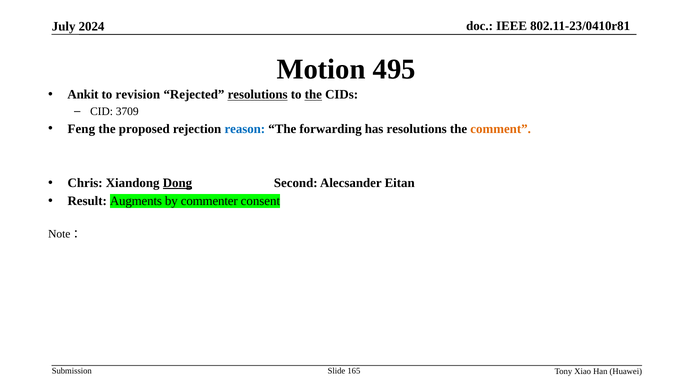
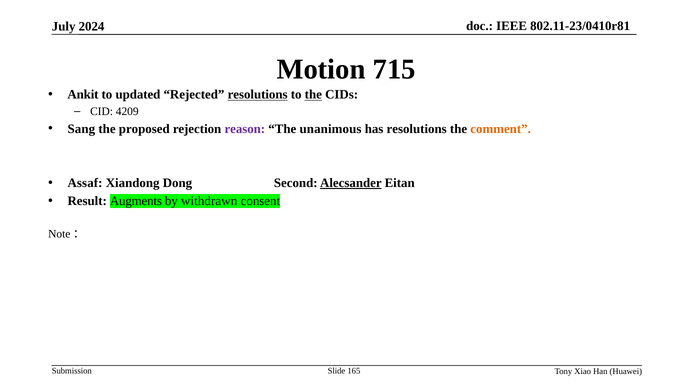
495: 495 -> 715 (394, 69)
revision: revision -> updated (138, 95)
3709: 3709 -> 4209 (127, 111)
Feng: Feng -> Sang (81, 129)
reason colour: blue -> purple (245, 129)
forwarding: forwarding -> unanimous (331, 129)
Chris: Chris -> Assaf (85, 183)
Dong underline: present -> none (177, 183)
Alecsander underline: none -> present (351, 183)
commenter: commenter -> withdrawn (209, 201)
